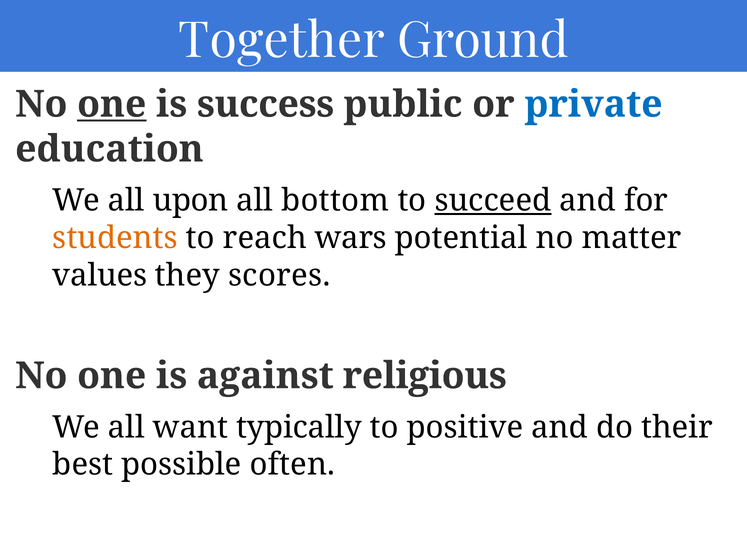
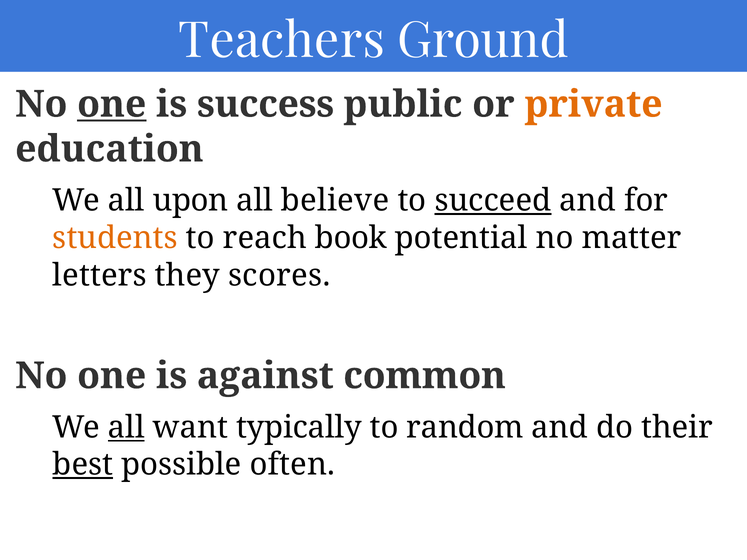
Together: Together -> Teachers (282, 41)
private colour: blue -> orange (593, 104)
bottom: bottom -> believe (335, 201)
wars: wars -> book (351, 238)
values: values -> letters (100, 275)
religious: religious -> common (425, 376)
all underline: none -> present (126, 428)
positive: positive -> random (465, 428)
best underline: none -> present (83, 465)
